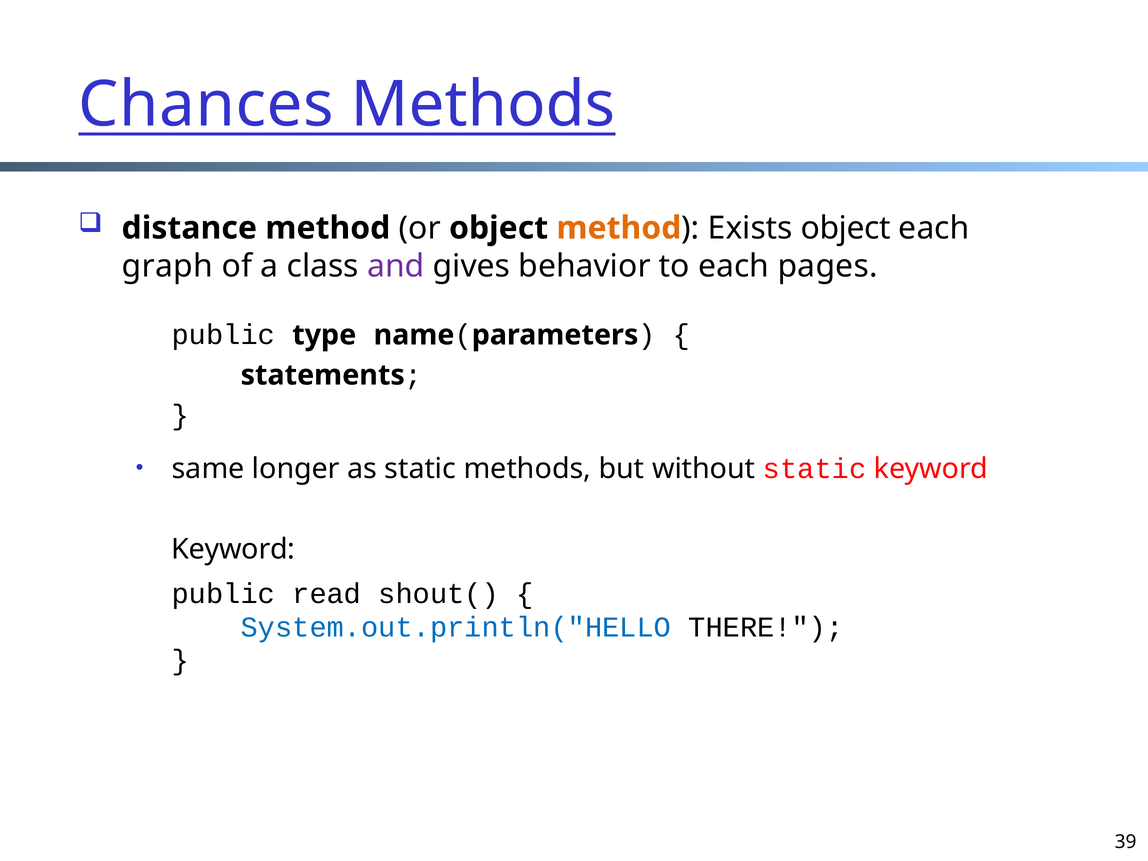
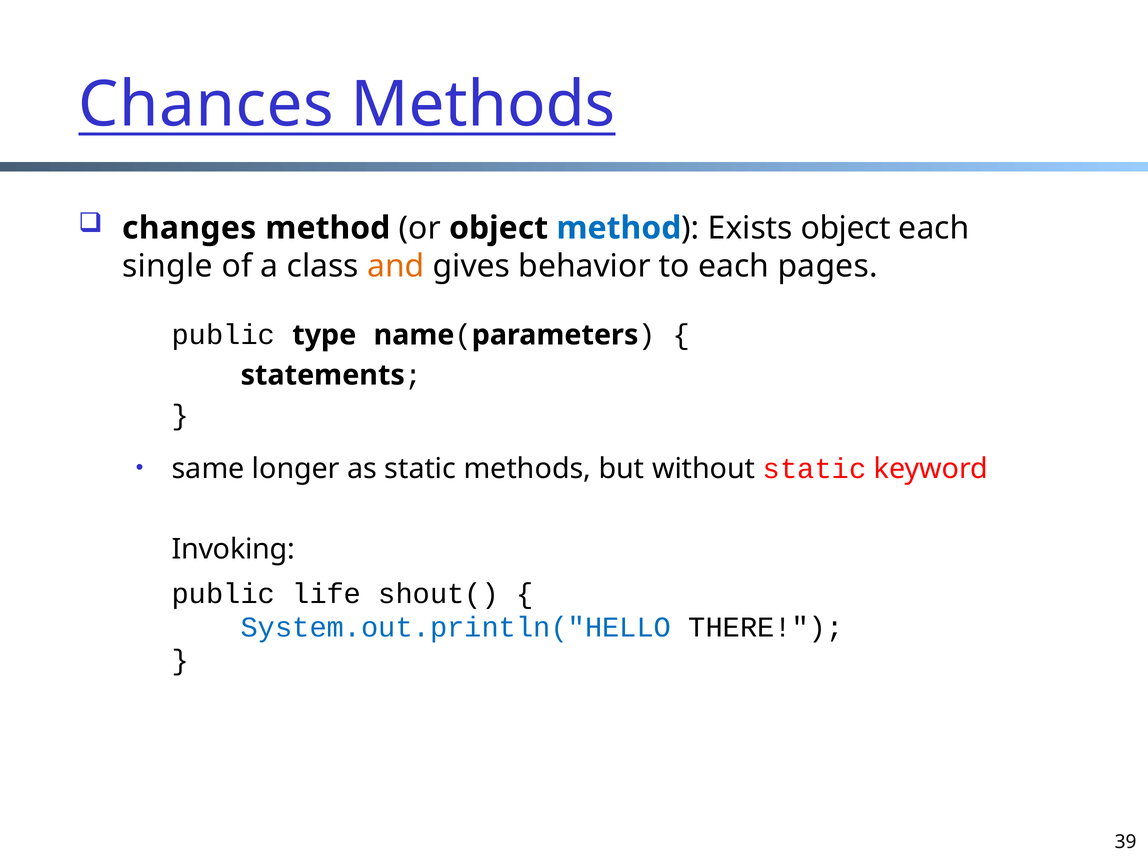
distance: distance -> changes (189, 228)
method colour: orange -> blue (619, 228)
graph: graph -> single (167, 266)
and colour: purple -> orange (396, 266)
Keyword: Keyword -> Invoking (233, 549)
read: read -> life (327, 594)
